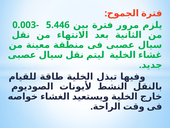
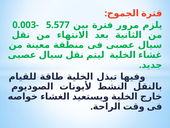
5.446: 5.446 -> 5.577 (58, 25)
